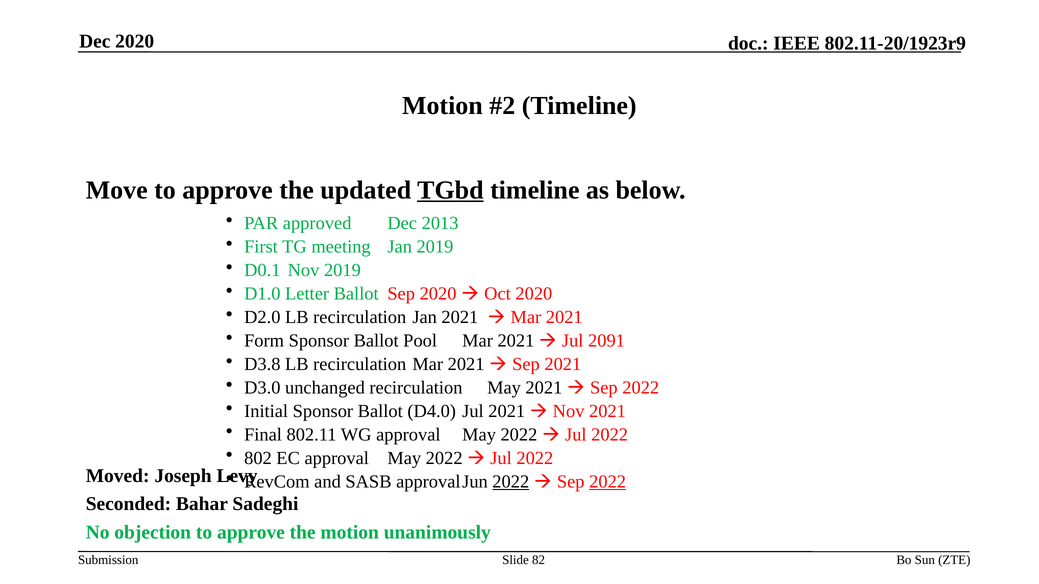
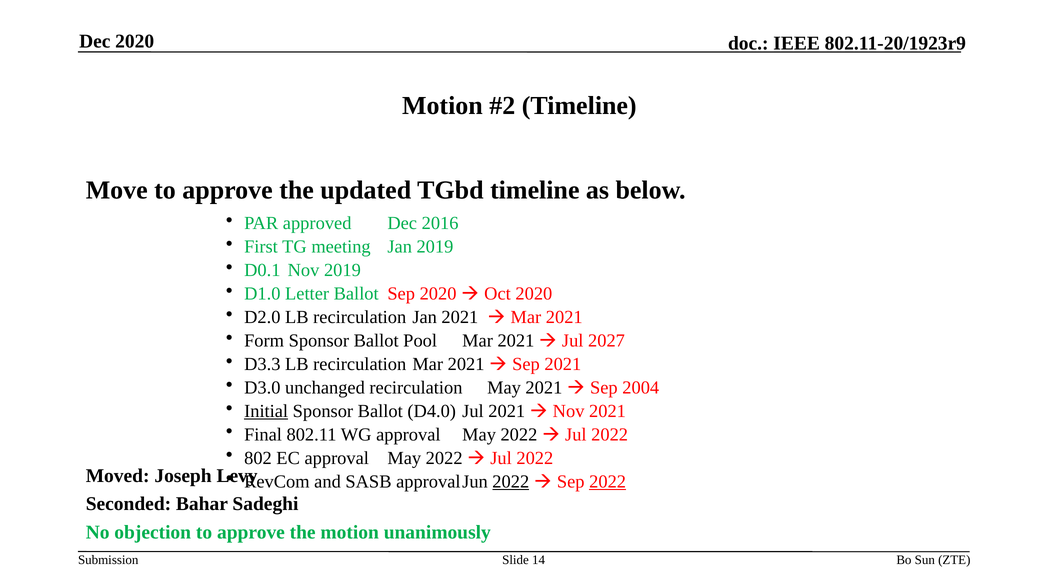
TGbd underline: present -> none (450, 190)
2013: 2013 -> 2016 (440, 223)
2091: 2091 -> 2027 (607, 341)
D3.8: D3.8 -> D3.3 (262, 364)
2022: 2022 -> 2004 (641, 388)
Initial underline: none -> present (266, 411)
82: 82 -> 14 (539, 561)
